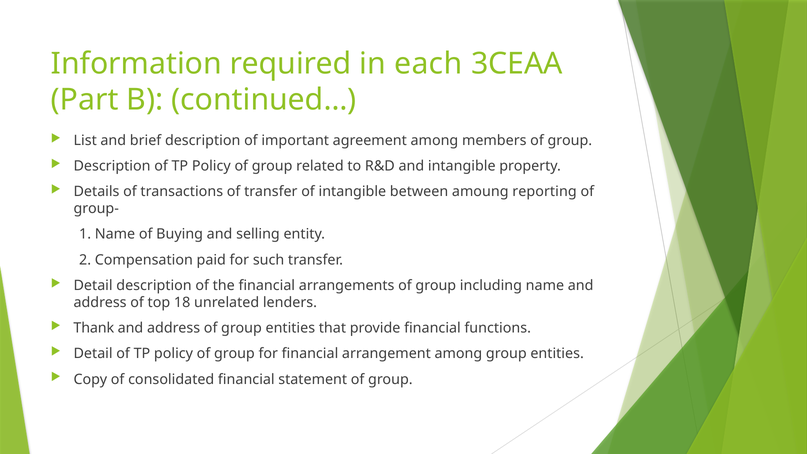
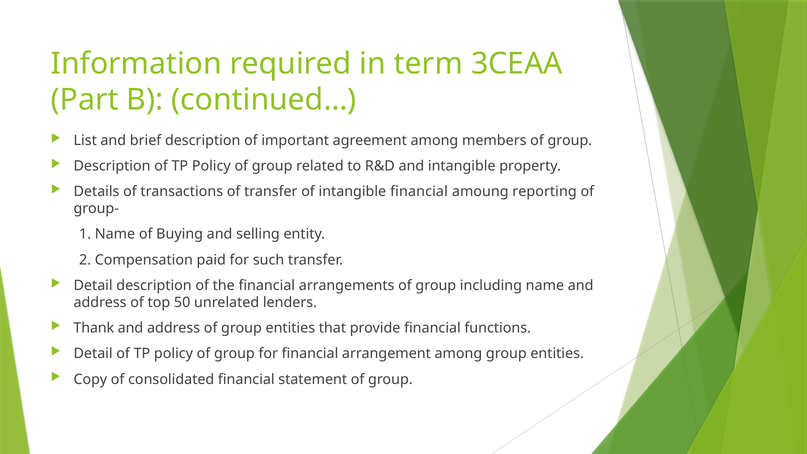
each: each -> term (428, 64)
intangible between: between -> financial (419, 192)
18: 18 -> 50 (182, 303)
